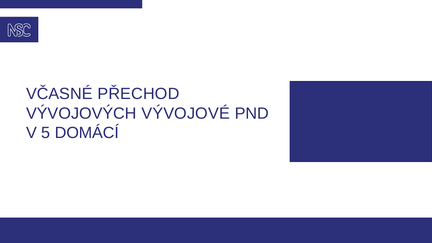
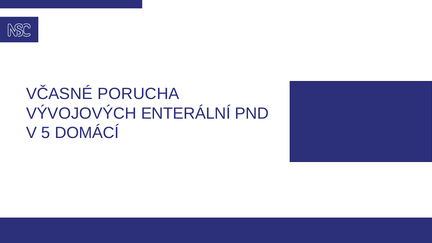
PŘECHOD: PŘECHOD -> PORUCHA (138, 94)
VÝVOJOVÉ: VÝVOJOVÉ -> ENTERÁLNÍ (186, 113)
